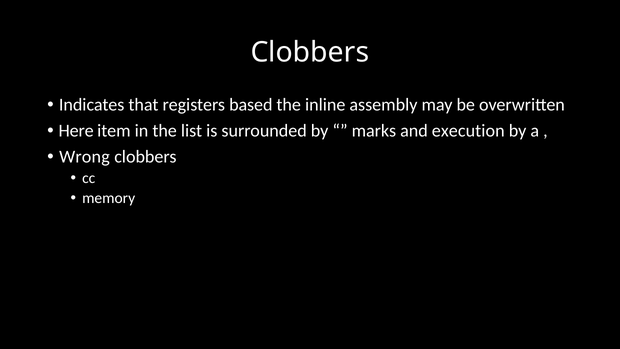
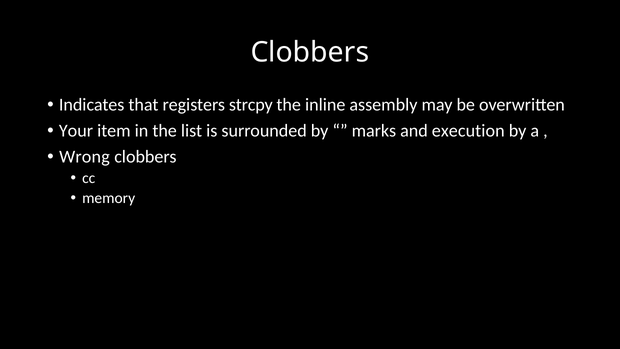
based: based -> strcpy (251, 105)
Here: Here -> Your (76, 131)
